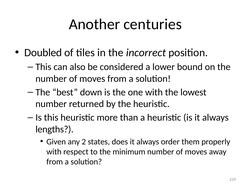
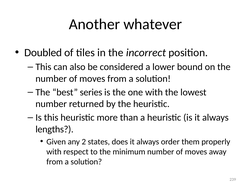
centuries: centuries -> whatever (153, 24)
down: down -> series (91, 92)
